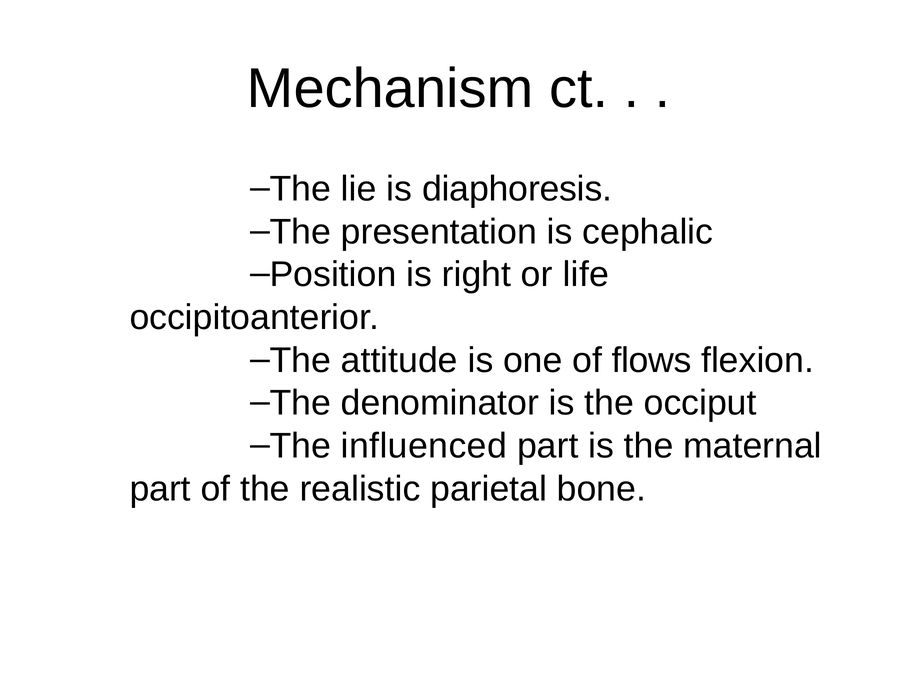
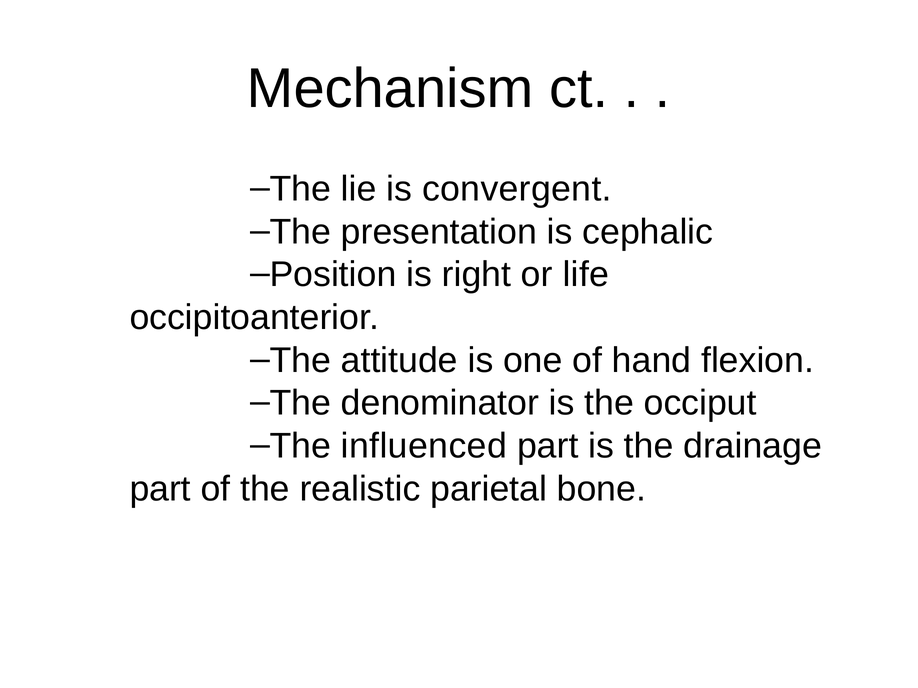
diaphoresis: diaphoresis -> convergent (517, 189)
flows: flows -> hand (652, 361)
maternal: maternal -> drainage (753, 446)
